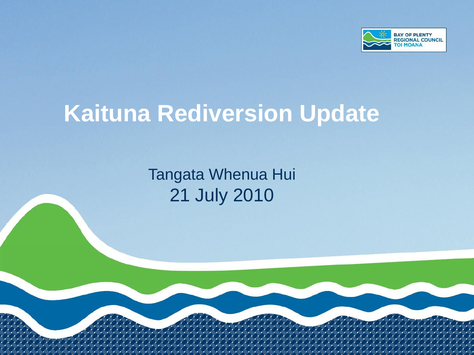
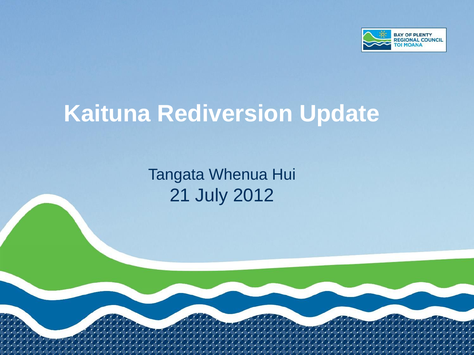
2010: 2010 -> 2012 (254, 196)
